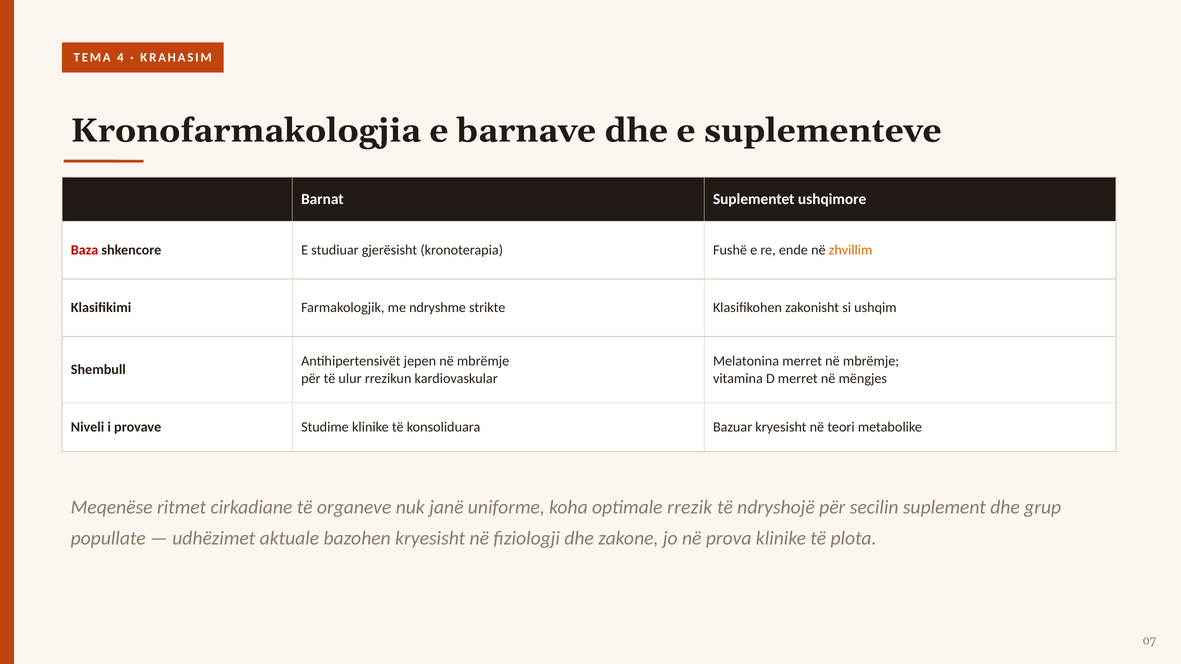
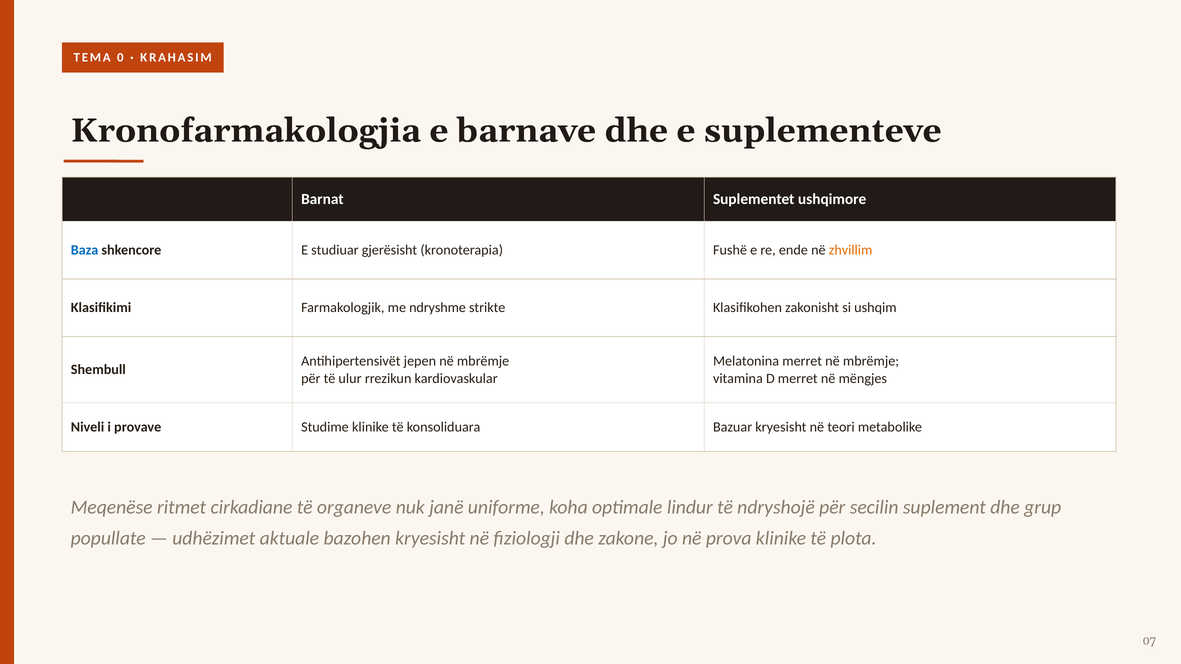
4: 4 -> 0 (120, 58)
Baza colour: red -> blue (85, 250)
rrezik: rrezik -> lindur (690, 508)
